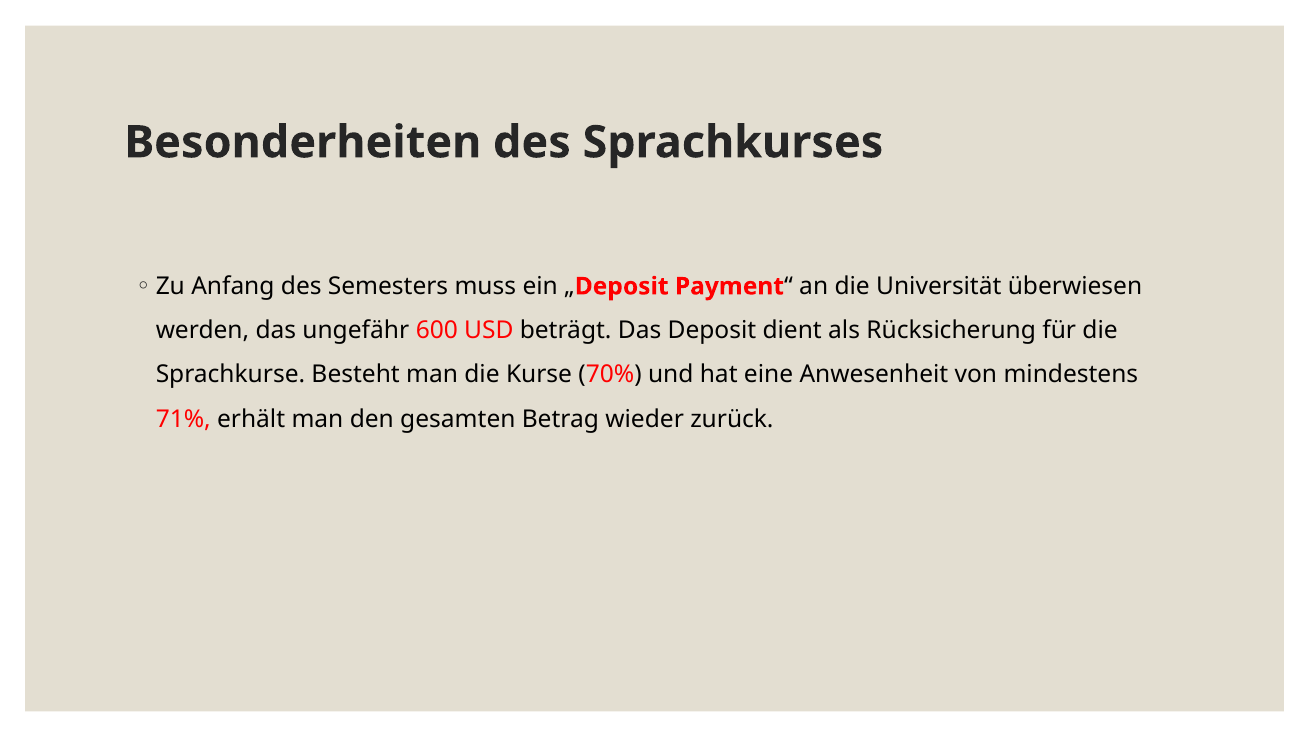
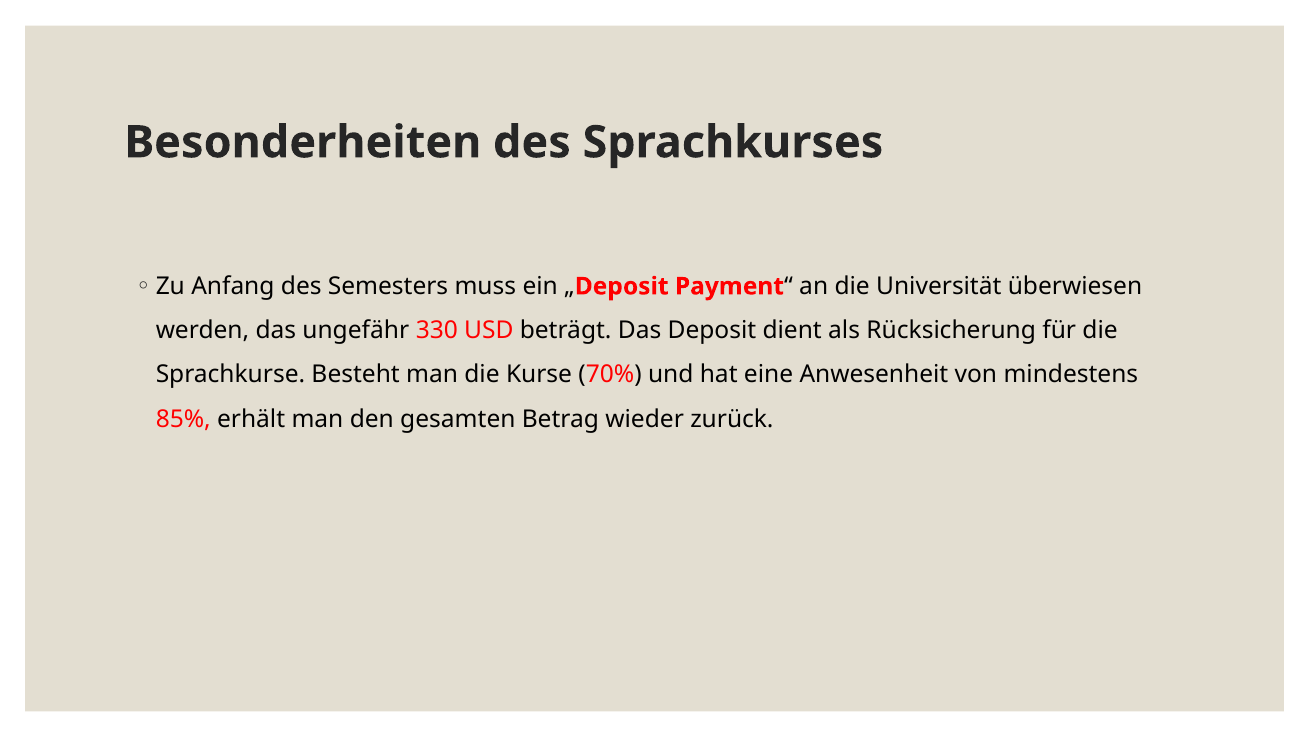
600: 600 -> 330 (437, 330)
71%: 71% -> 85% (183, 419)
